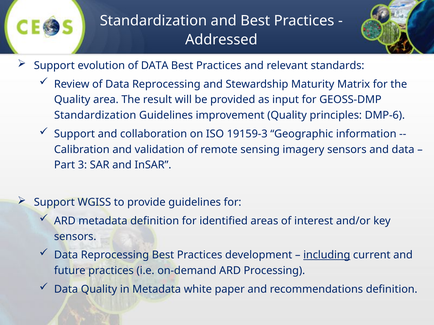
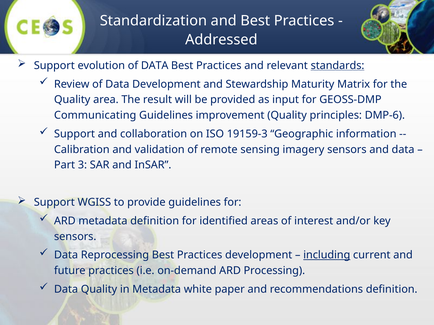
standards underline: none -> present (338, 66)
of Data Reprocessing: Reprocessing -> Development (166, 84)
Standardization: Standardization -> Communicating (95, 115)
